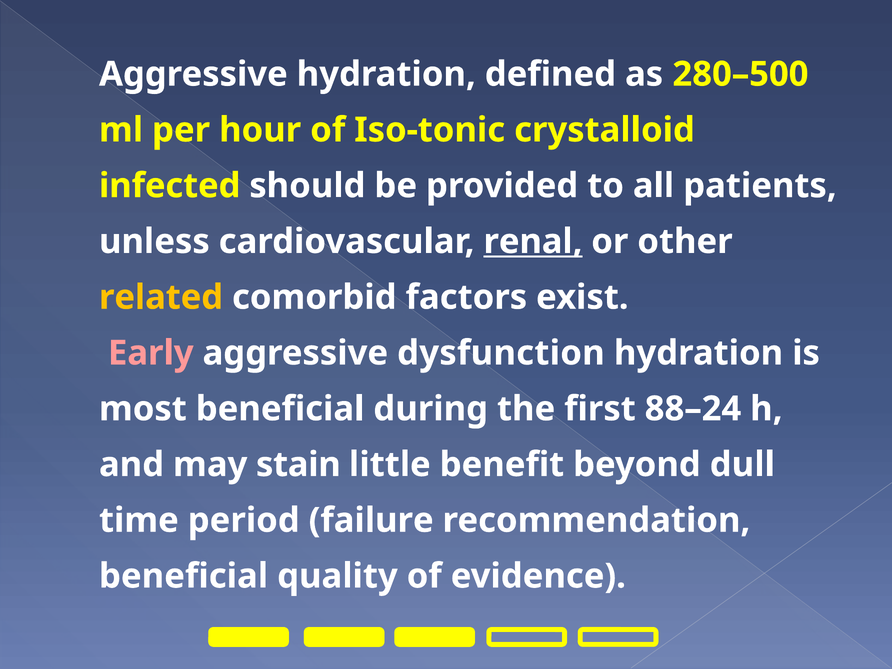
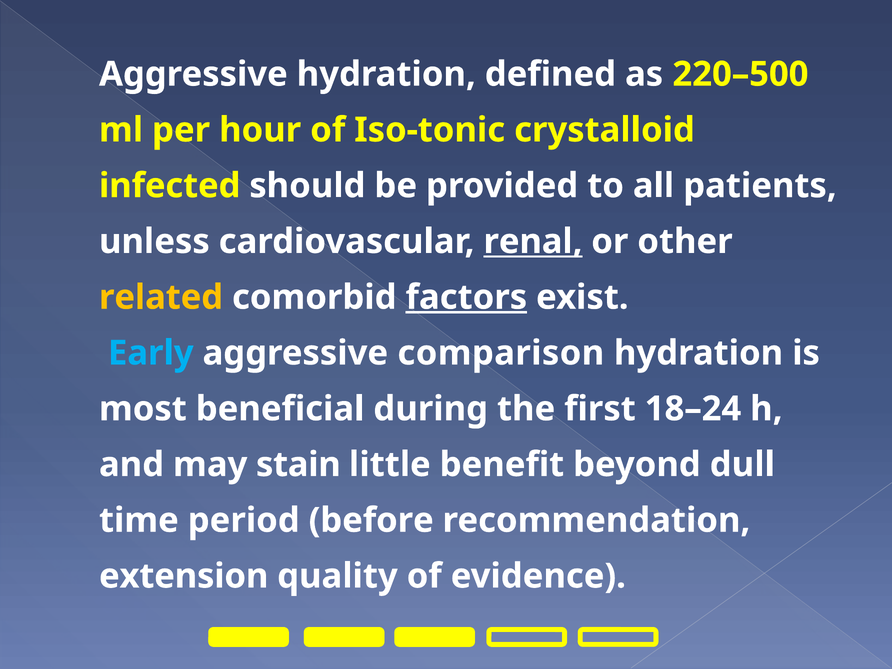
280–500: 280–500 -> 220–500 (740, 74)
factors underline: none -> present (466, 297)
Early colour: pink -> light blue (151, 353)
dysfunction: dysfunction -> comparison (501, 353)
88–24: 88–24 -> 18–24 (693, 409)
failure: failure -> before (371, 520)
beneficial: beneficial -> extension (184, 576)
